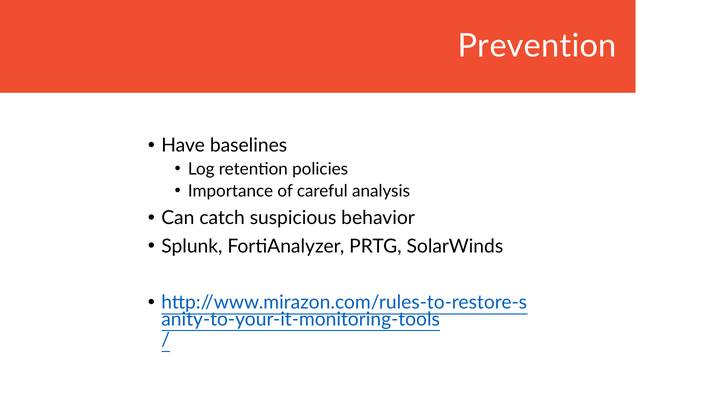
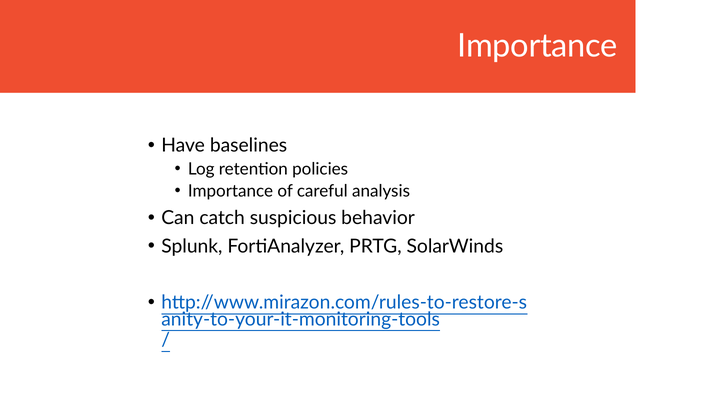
Prevention: Prevention -> Importance (537, 46)
